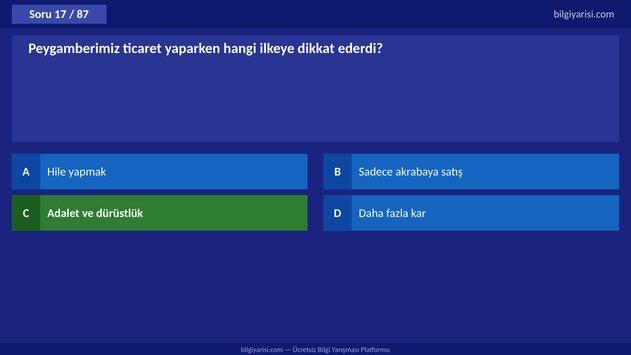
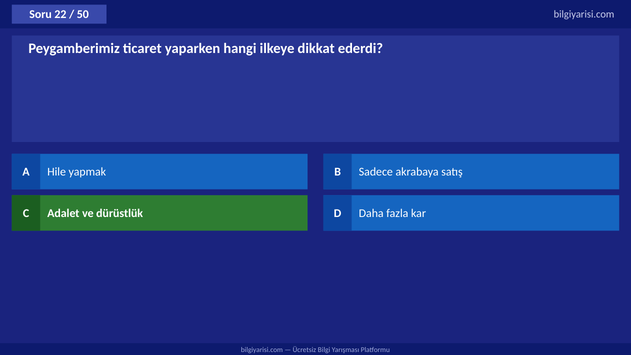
17: 17 -> 22 (60, 14)
87: 87 -> 50 (83, 14)
